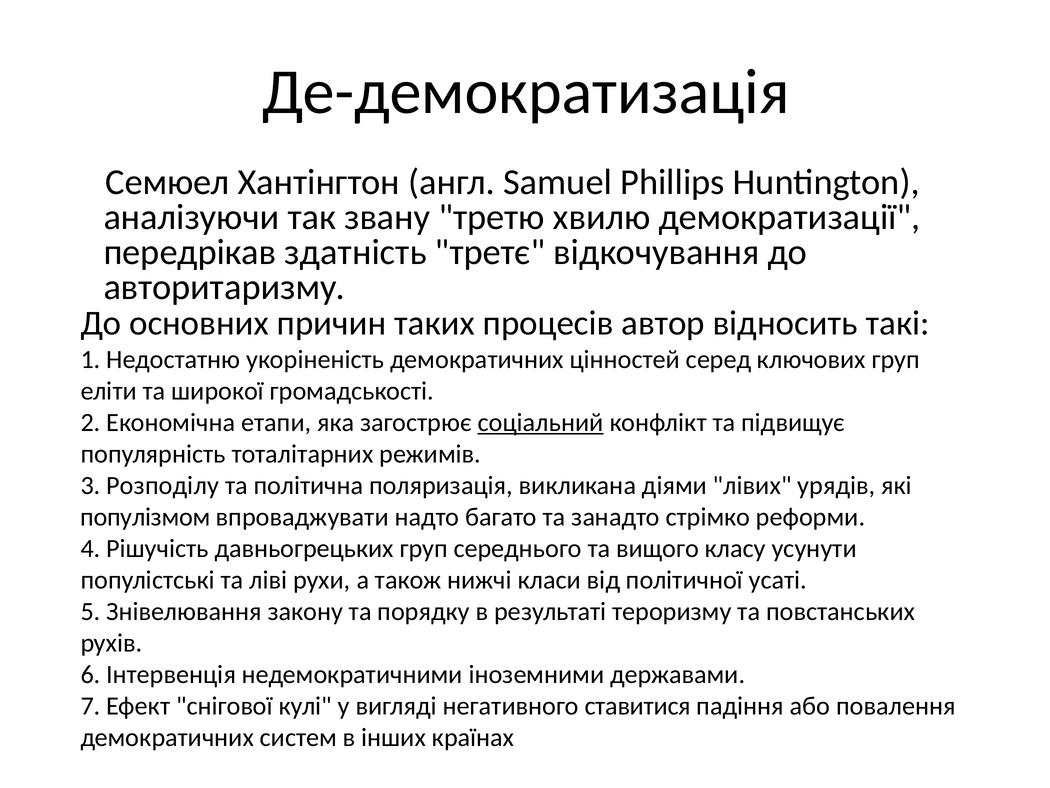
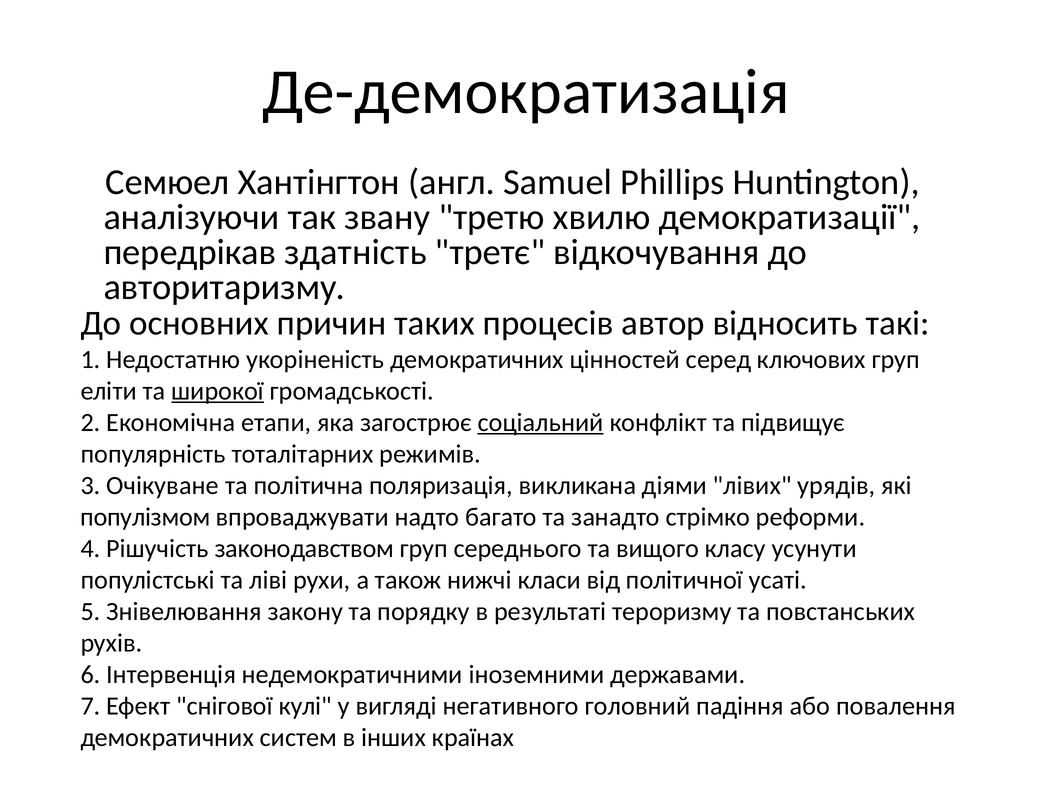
широкої underline: none -> present (218, 391)
Розподілу: Розподілу -> Очікуване (163, 485)
давньогрецьких: давньогрецьких -> законодавством (304, 548)
ставитися: ставитися -> головний (638, 706)
